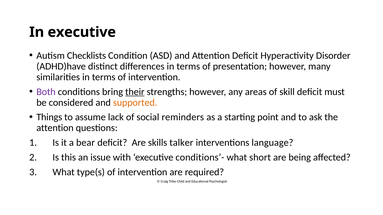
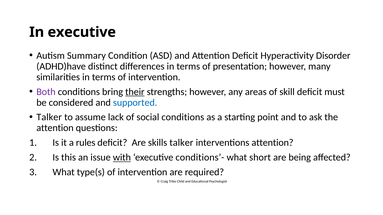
Checklists: Checklists -> Summary (86, 56)
supported colour: orange -> blue (135, 103)
Things: Things -> Talker (49, 117)
social reminders: reminders -> conditions (183, 117)
bear: bear -> rules (86, 143)
interventions language: language -> attention (273, 143)
with underline: none -> present (122, 158)
